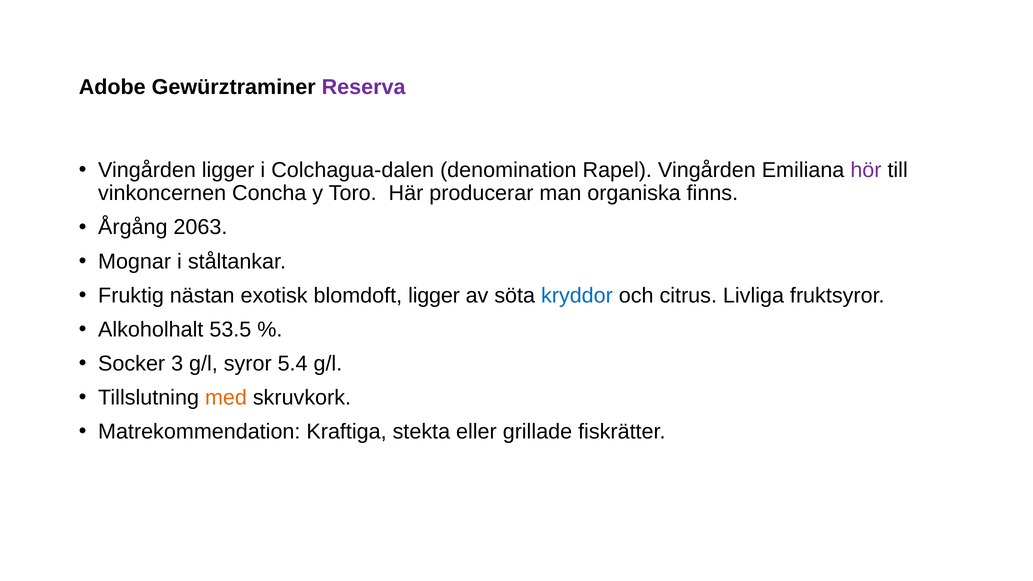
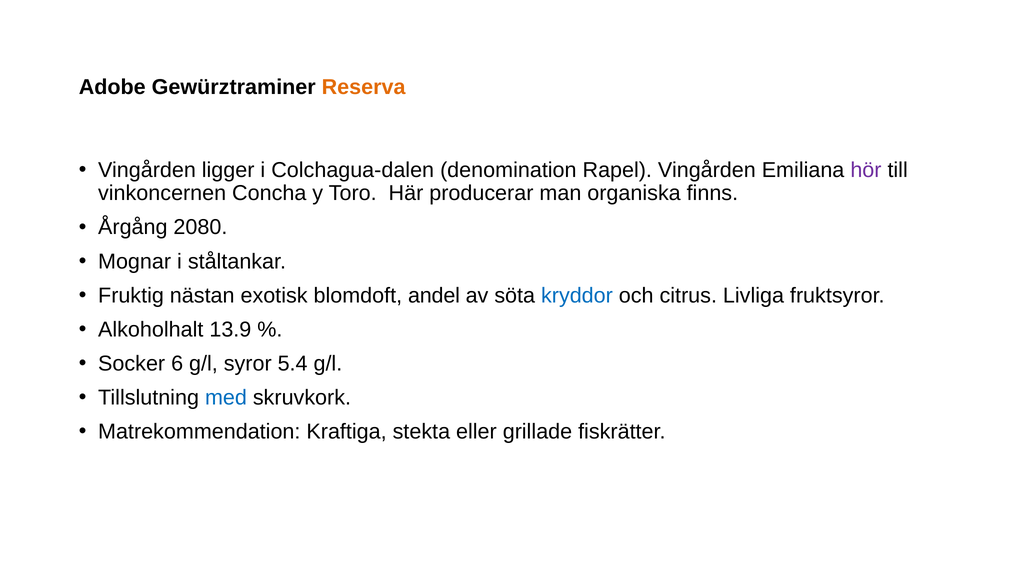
Reserva colour: purple -> orange (364, 87)
2063: 2063 -> 2080 (200, 227)
blomdoft ligger: ligger -> andel (434, 295)
53.5: 53.5 -> 13.9 (230, 330)
3: 3 -> 6 (177, 364)
med colour: orange -> blue (226, 398)
